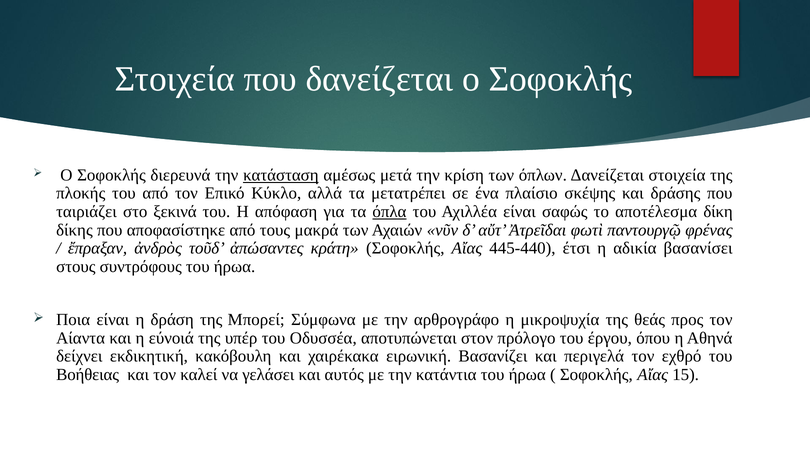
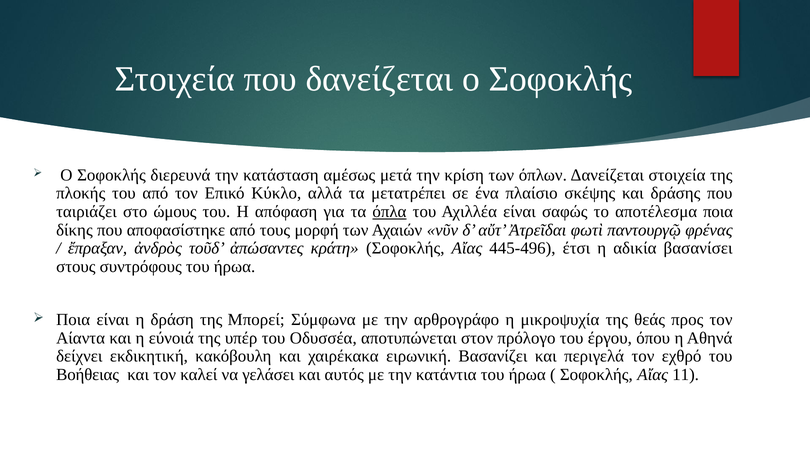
κατάσταση underline: present -> none (281, 175)
ξεκινά: ξεκινά -> ώμους (175, 211)
αποτέλεσμα δίκη: δίκη -> ποια (718, 211)
μακρά: μακρά -> μορφή (317, 230)
445-440: 445-440 -> 445-496 (522, 248)
15: 15 -> 11 (686, 374)
